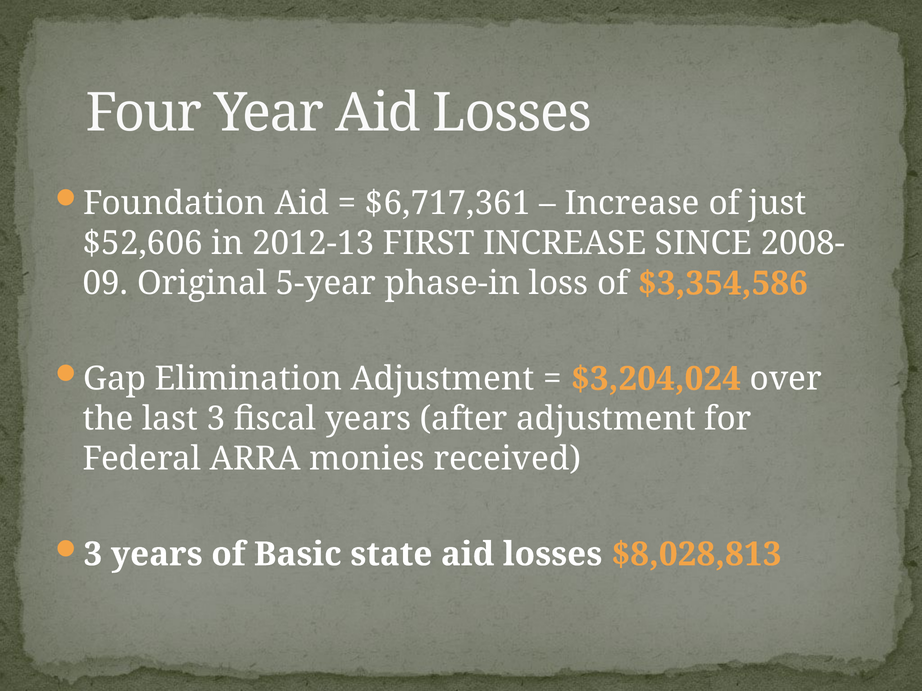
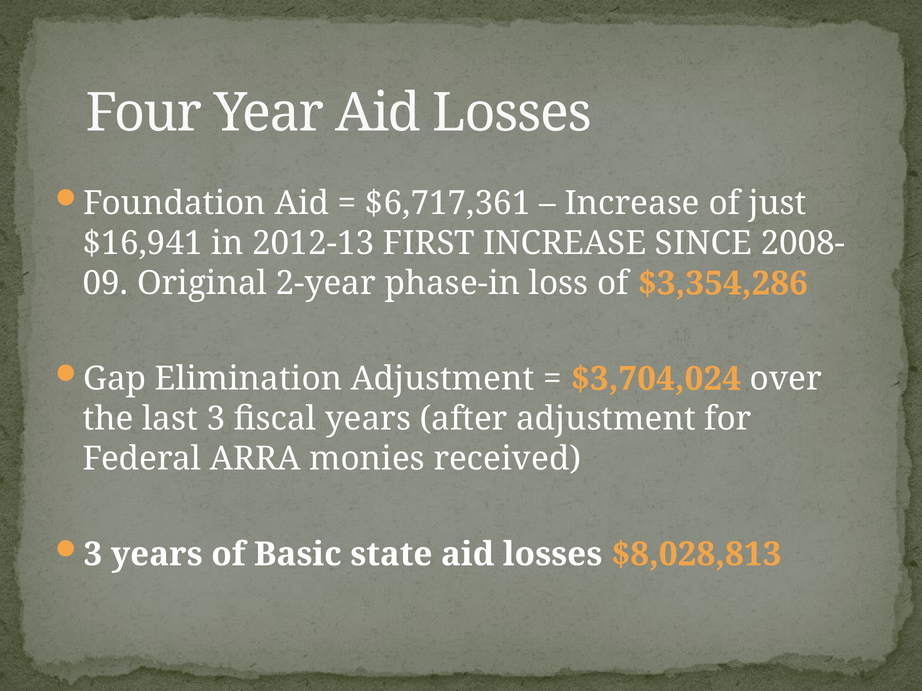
$52,606: $52,606 -> $16,941 (143, 244)
5-year: 5-year -> 2-year (326, 284)
$3,354,586: $3,354,586 -> $3,354,286 (723, 284)
$3,204,024: $3,204,024 -> $3,704,024 (656, 379)
